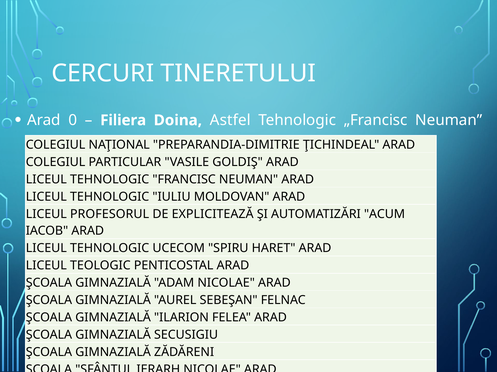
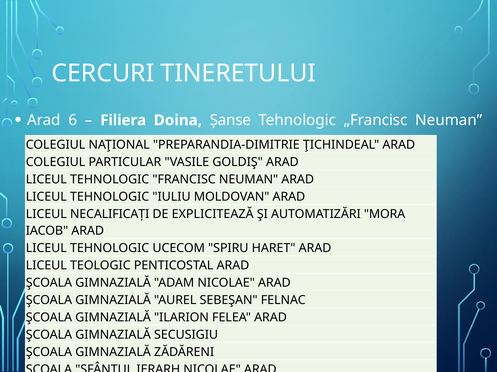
0: 0 -> 6 (73, 120)
Astfel: Astfel -> Șanse (230, 120)
PROFESORUL: PROFESORUL -> NECALIFICAȚI (110, 214)
ACUM: ACUM -> MORA (385, 214)
